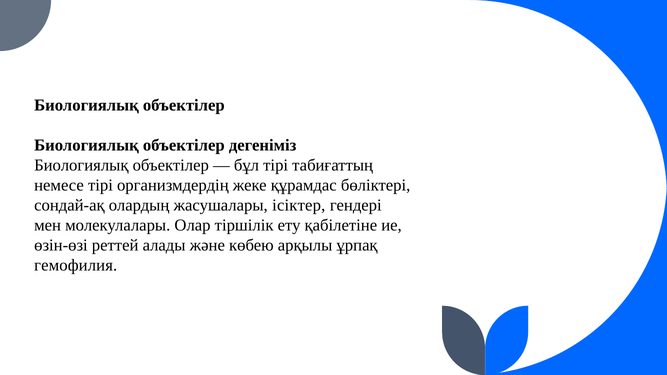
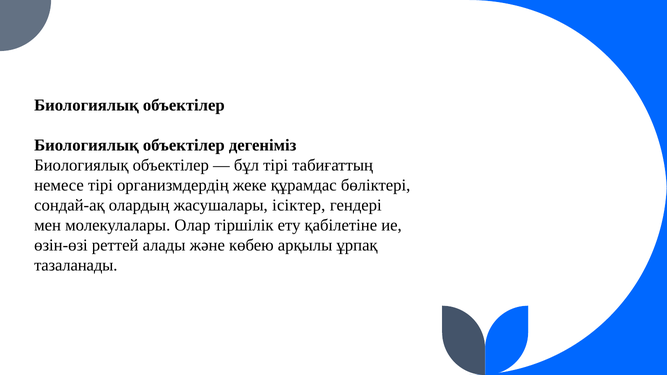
гемофилия: гемофилия -> тазаланады (76, 265)
